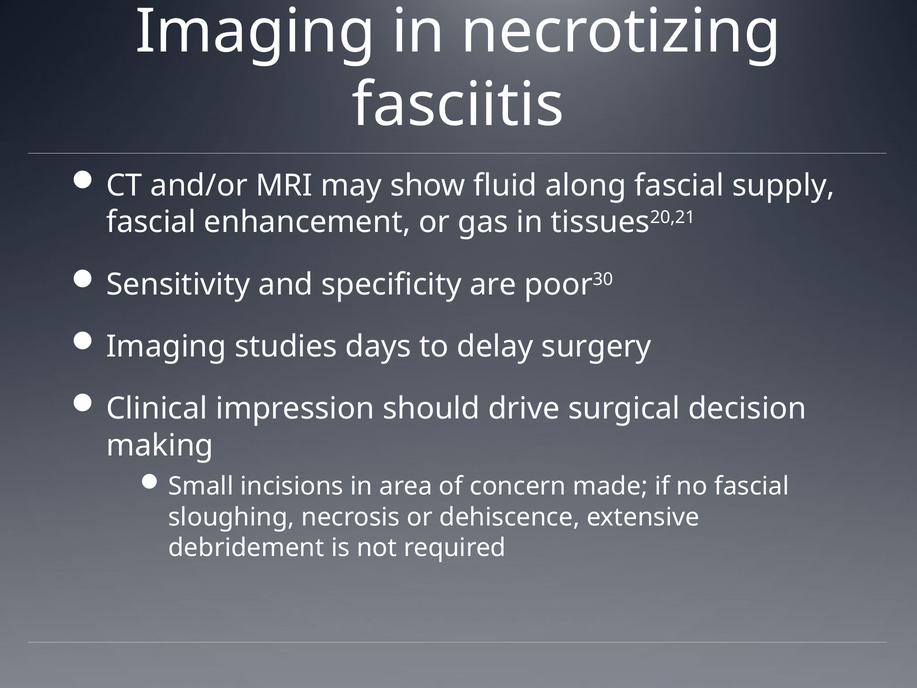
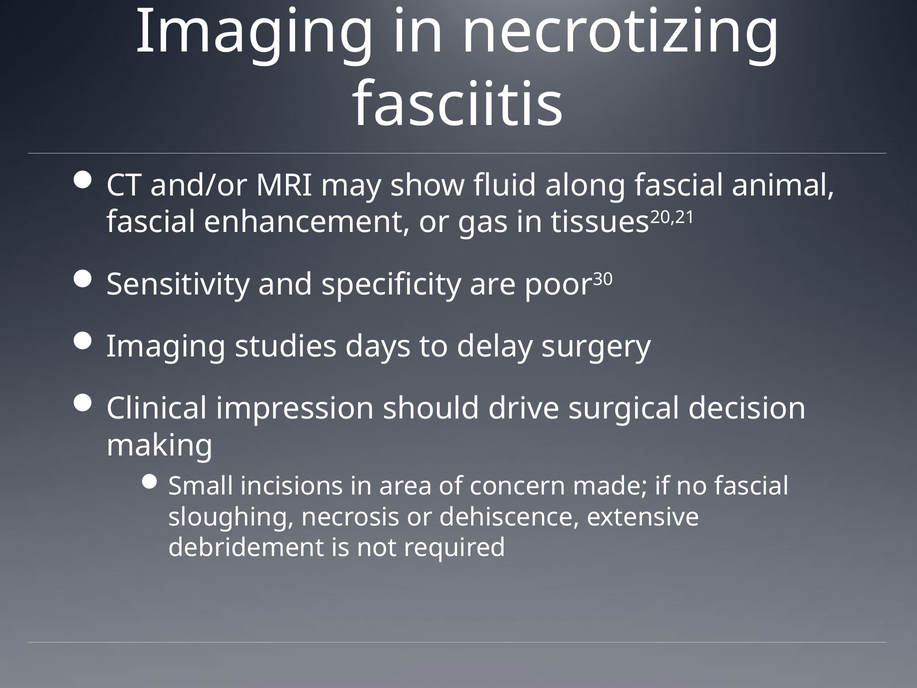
supply: supply -> animal (784, 186)
